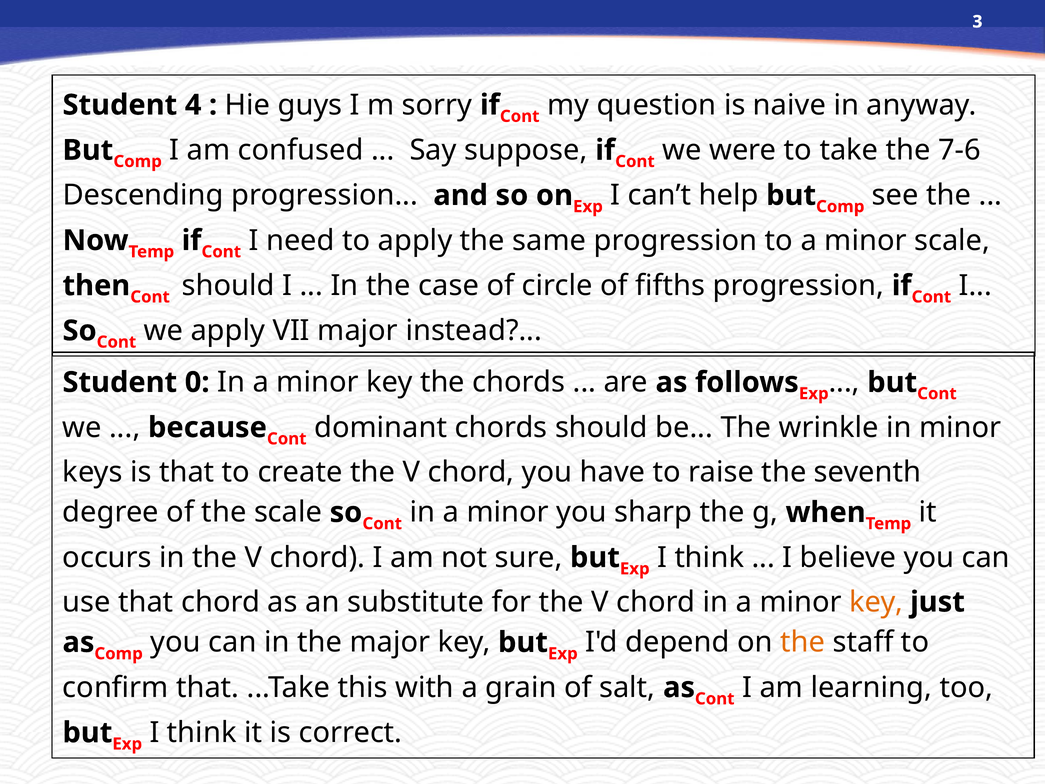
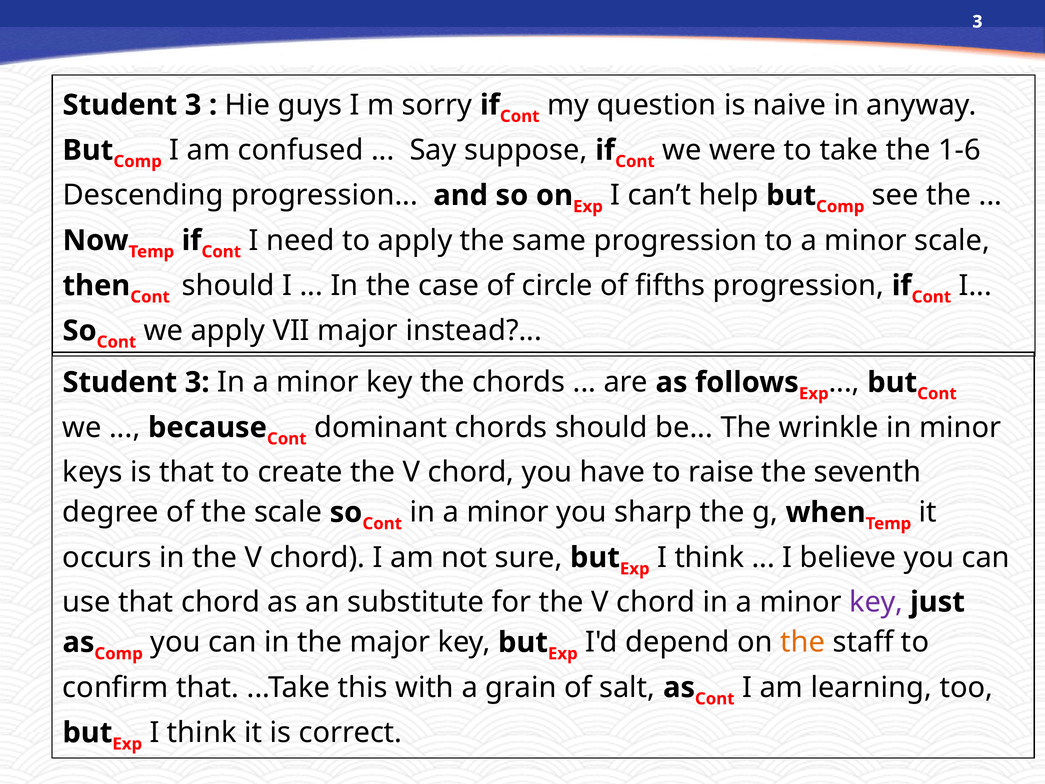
4: 4 -> 3 (193, 105)
7-6: 7-6 -> 1-6 (960, 150)
0: 0 -> 3 (197, 382)
key colour: orange -> purple (876, 602)
